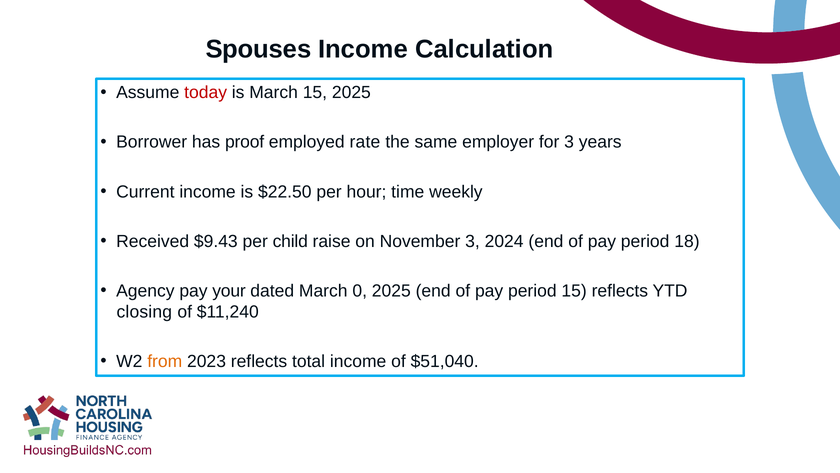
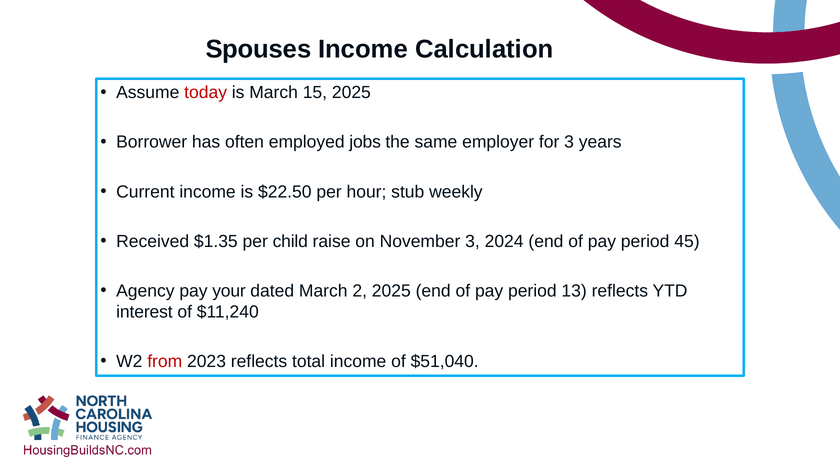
proof: proof -> often (244, 142)
rate: rate -> jobs (365, 142)
time: time -> stub (408, 192)
$9.43: $9.43 -> $1.35 (216, 241)
18: 18 -> 45 (687, 241)
0: 0 -> 2 (360, 290)
period 15: 15 -> 13 (574, 290)
closing: closing -> interest (144, 311)
from colour: orange -> red (165, 361)
